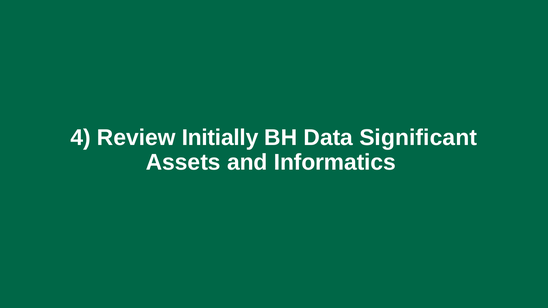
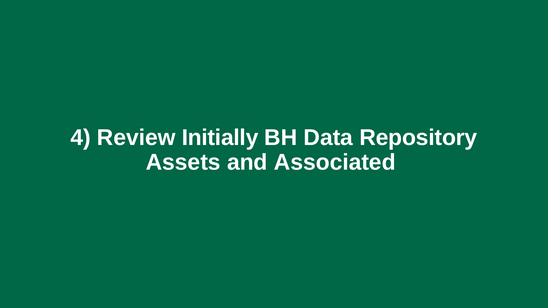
Significant: Significant -> Repository (418, 138)
Informatics: Informatics -> Associated (335, 162)
